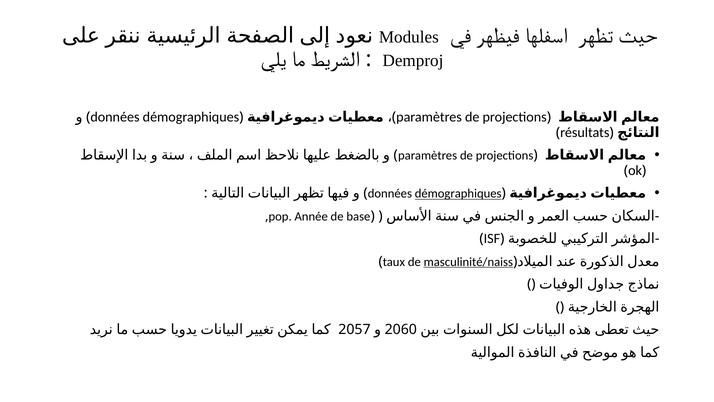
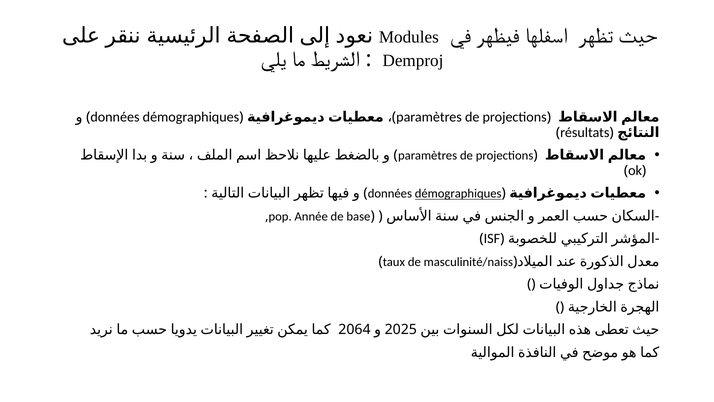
masculinité/naiss underline: present -> none (468, 262)
2057: 2057 -> 2064 (354, 329)
2060: 2060 -> 2025 (401, 329)
